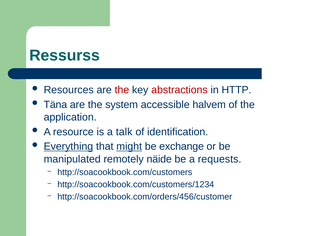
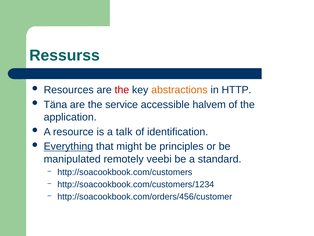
abstractions colour: red -> orange (179, 90)
system: system -> service (122, 104)
might underline: present -> none (129, 146)
exchange: exchange -> principles (182, 146)
näide: näide -> veebi (159, 159)
requests: requests -> standard (220, 159)
